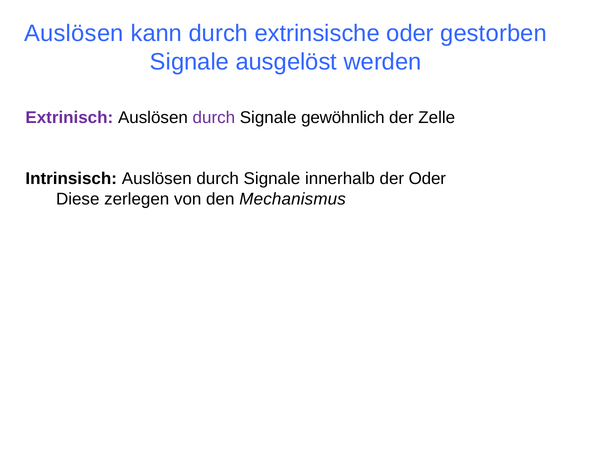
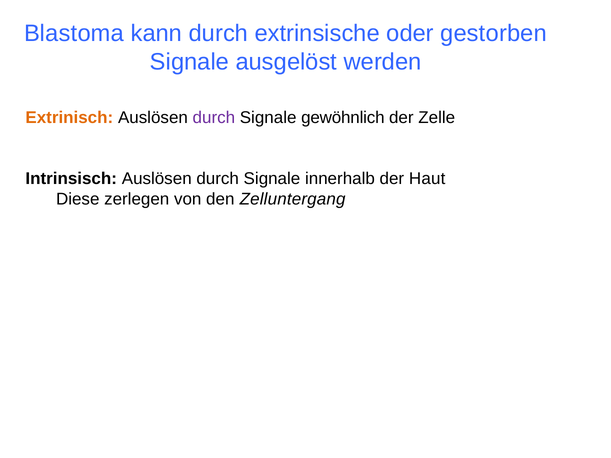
Auslösen: Auslösen -> Blastoma (74, 33)
Extrinisch colour: purple -> orange (69, 118)
der Oder: Oder -> Haut (427, 179)
Mechanismus: Mechanismus -> Zelluntergang (293, 199)
